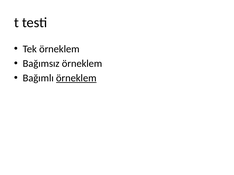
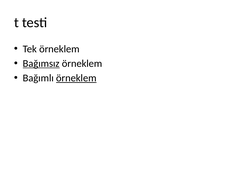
Bağımsız underline: none -> present (41, 64)
